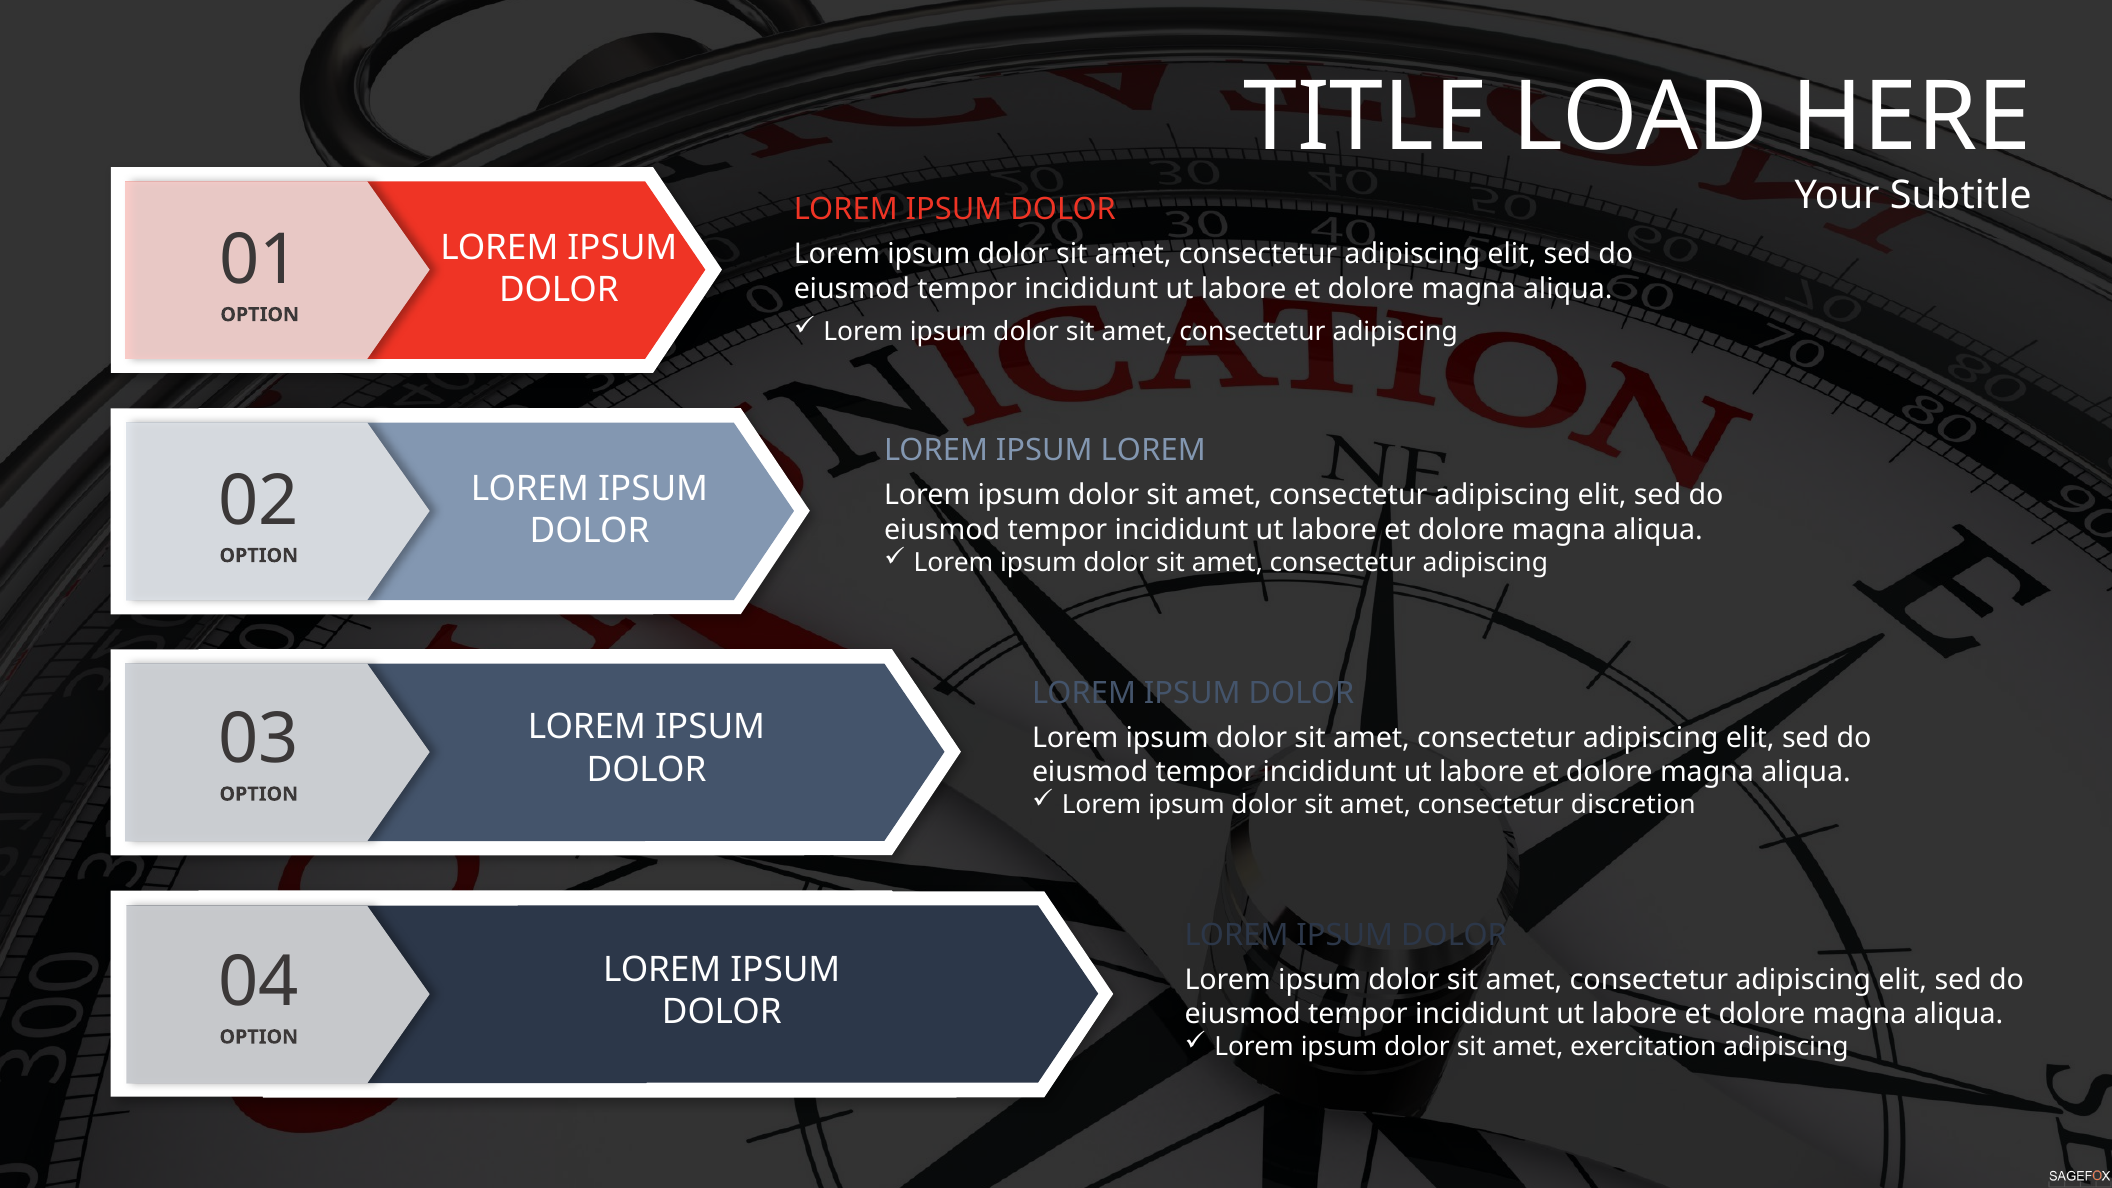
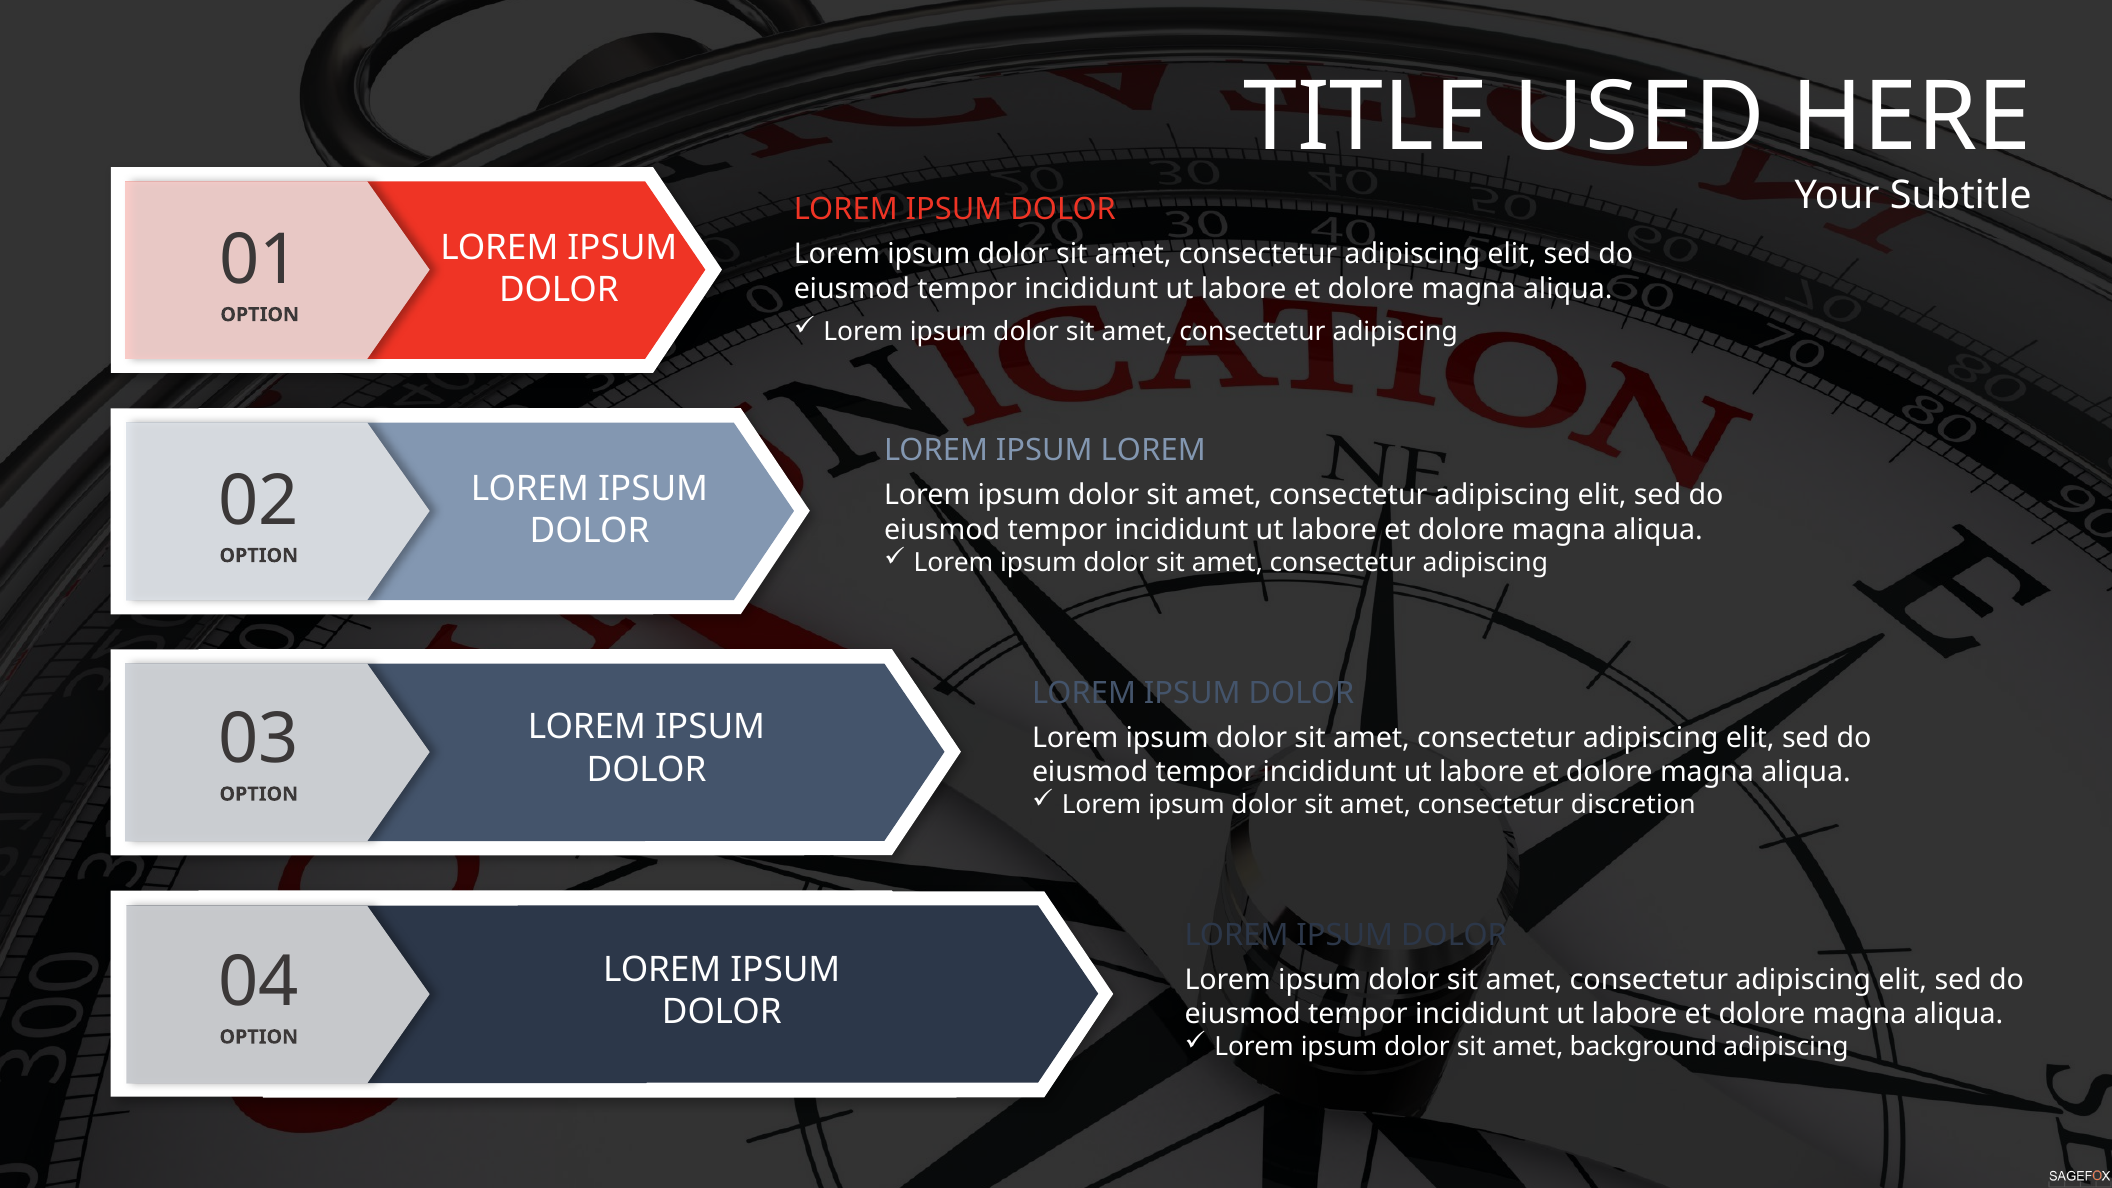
LOAD: LOAD -> USED (1640, 117)
exercitation: exercitation -> background (1643, 1047)
